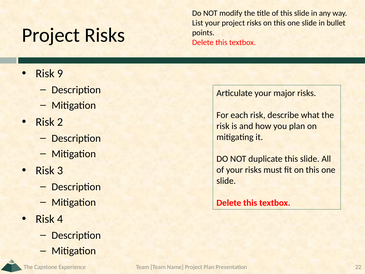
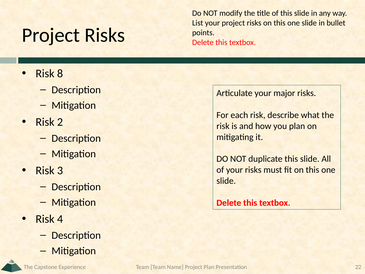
9: 9 -> 8 (60, 74)
